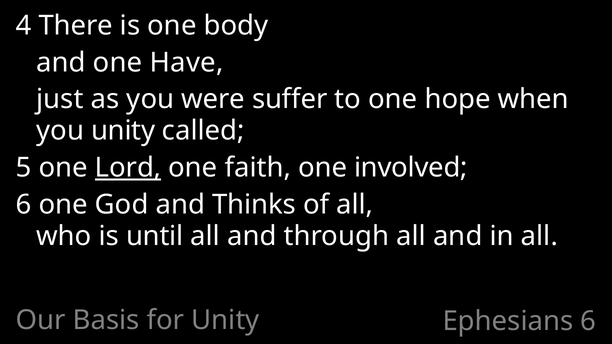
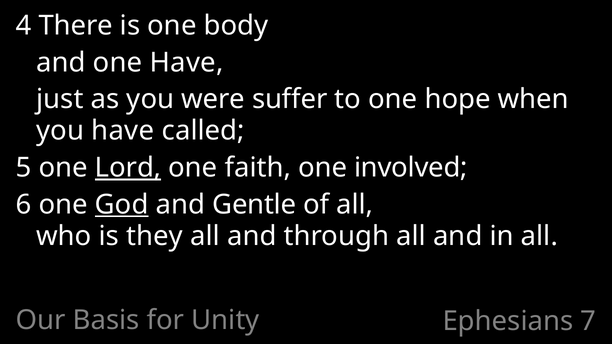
you unity: unity -> have (123, 131)
God underline: none -> present (122, 205)
Thinks: Thinks -> Gentle (254, 205)
until: until -> they (155, 236)
Ephesians 6: 6 -> 7 (588, 322)
